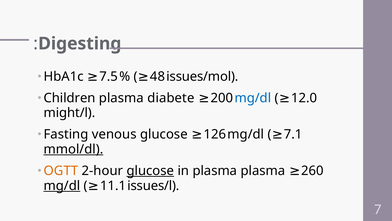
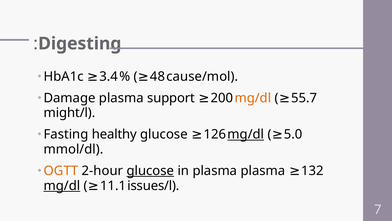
7.5: 7.5 -> 3.4 (109, 76)
issues/mol: issues/mol -> cause/mol (202, 76)
Children: Children -> Damage (70, 98)
diabete: diabete -> support (171, 98)
mg/dl colour: blue -> orange (253, 98)
12.0: 12.0 -> 55.7 (304, 98)
venous: venous -> healthy (114, 134)
mg/dl underline: none -> present (246, 134)
7.1: 7.1 -> 5.0 (293, 134)
mmol/dl underline: present -> none (73, 149)
260: 260 -> 132 (312, 170)
